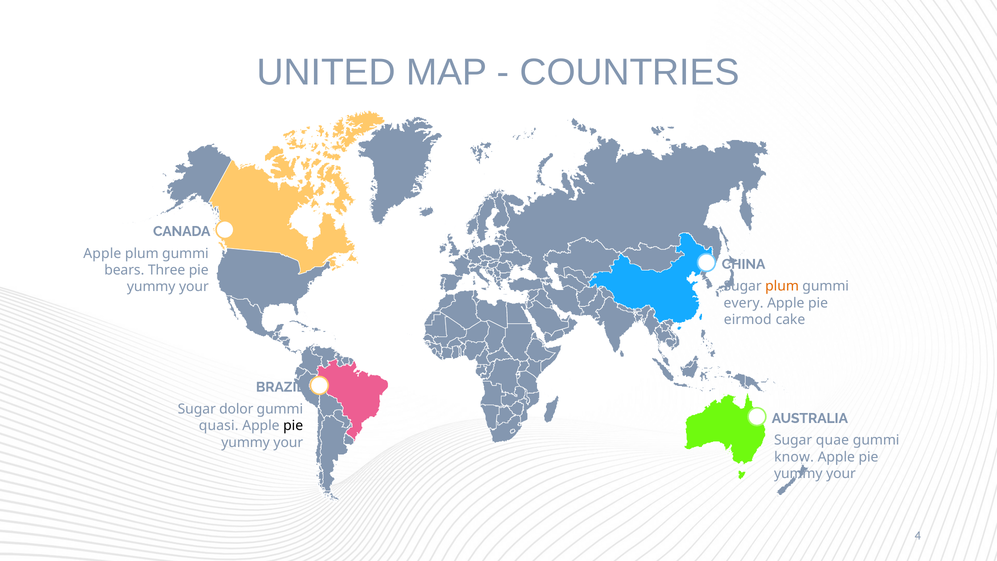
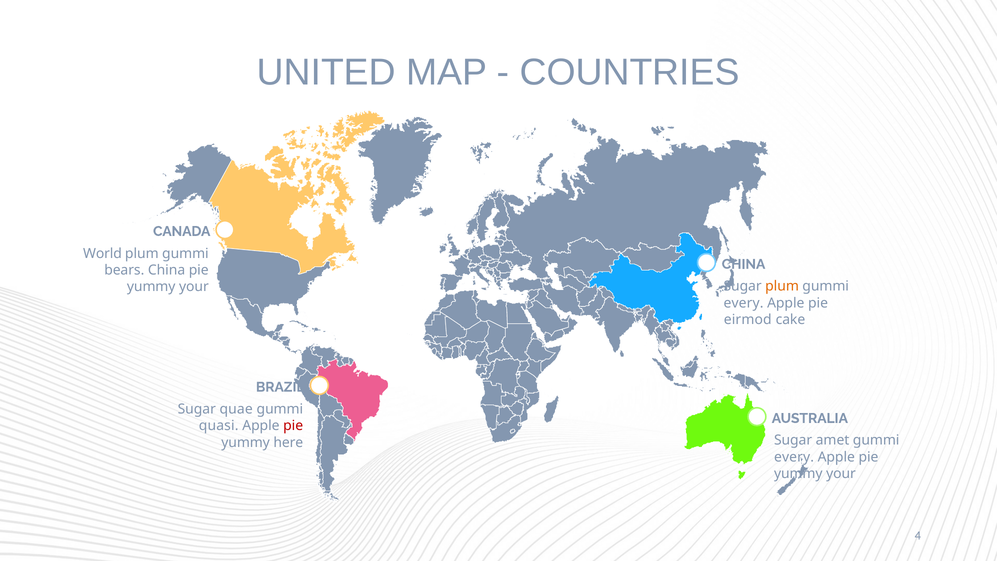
Apple: Apple -> World (102, 253)
bears Three: Three -> China (167, 270)
dolor: dolor -> quae (236, 409)
pie colour: black -> red (293, 426)
quae: quae -> amet (833, 440)
your: your -> here (288, 442)
know: know -> every (794, 457)
